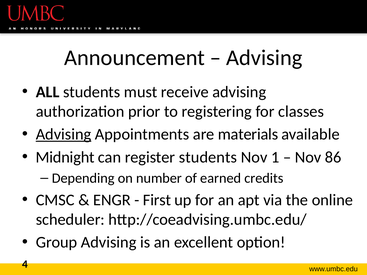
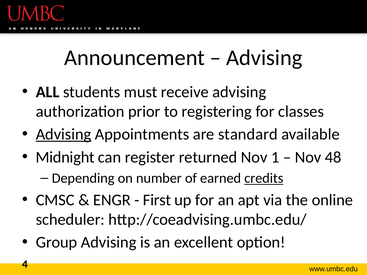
materials: materials -> standard (248, 134)
register students: students -> returned (208, 157)
86: 86 -> 48 (333, 157)
credits underline: none -> present (264, 178)
